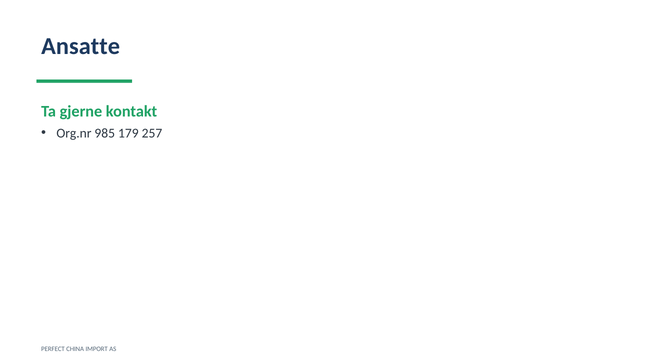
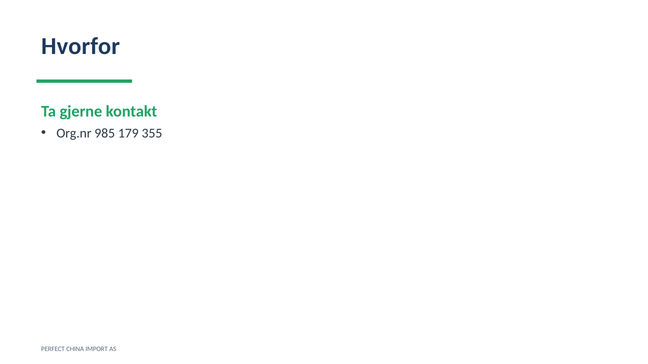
Ansatte: Ansatte -> Hvorfor (81, 46)
257: 257 -> 355 (152, 133)
